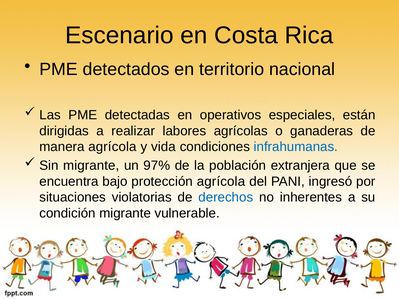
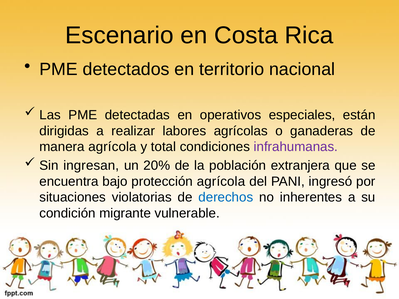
vida: vida -> total (164, 147)
infrahumanas colour: blue -> purple (296, 147)
Sin migrante: migrante -> ingresan (91, 166)
97%: 97% -> 20% (157, 166)
